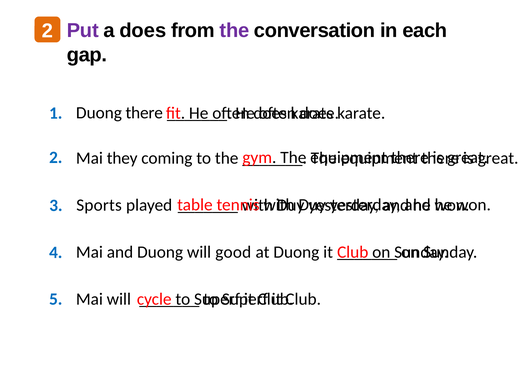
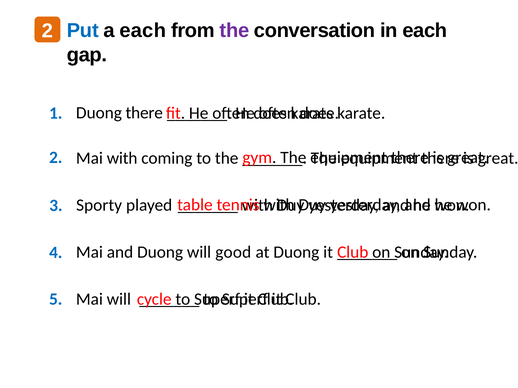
Put colour: purple -> blue (83, 31)
a does: does -> each (143, 31)
Mai they: they -> with (122, 158)
Sports: Sports -> Sporty (99, 205)
